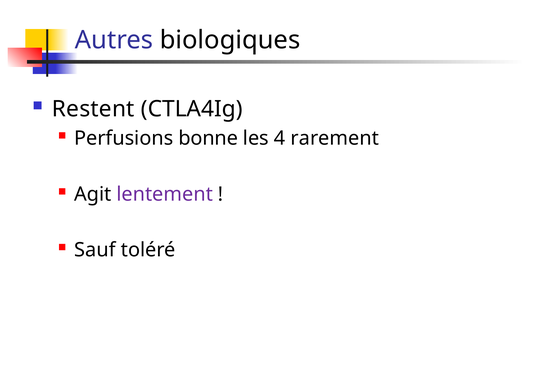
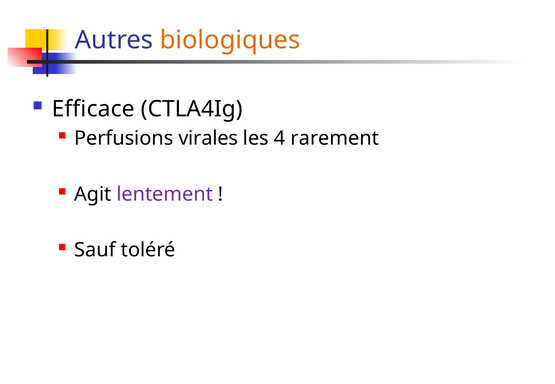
biologiques colour: black -> orange (230, 40)
Restent: Restent -> Efficace (93, 109)
bonne: bonne -> virales (208, 138)
